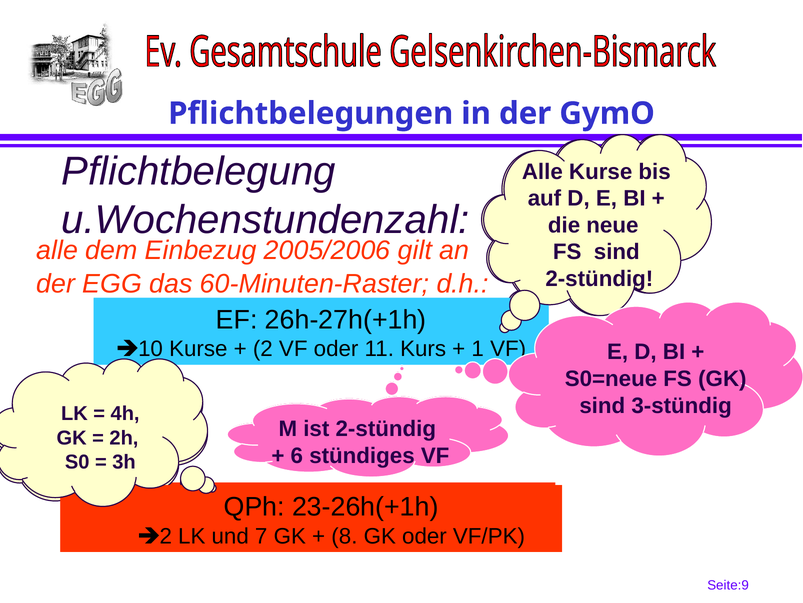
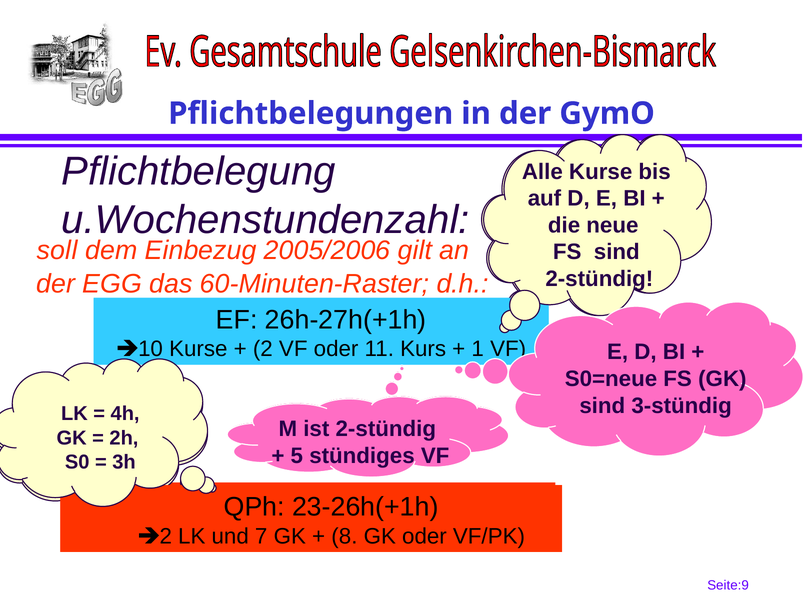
alle: alle -> soll (57, 250)
6: 6 -> 5 (297, 455)
